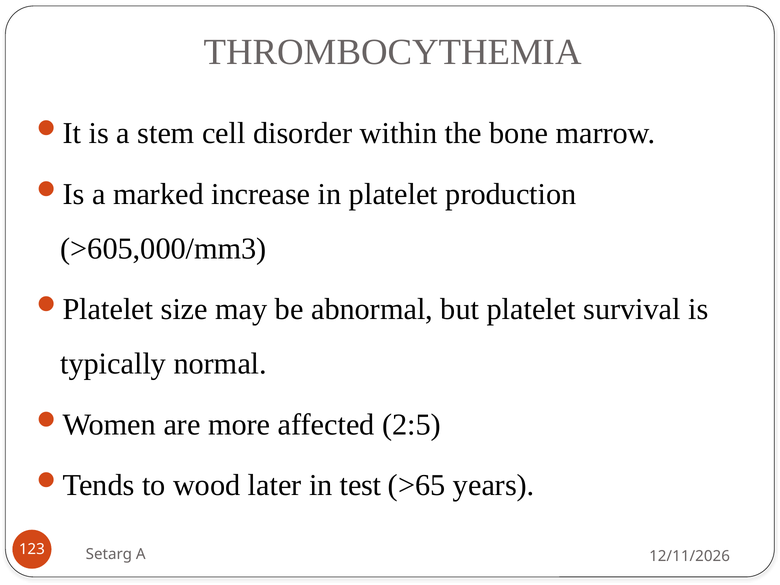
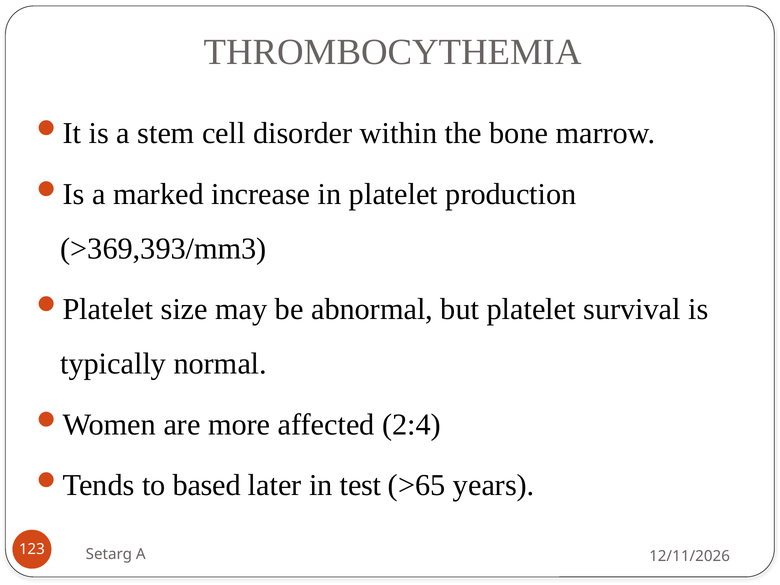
>605,000/mm3: >605,000/mm3 -> >369,393/mm3 (163, 248)
2:5: 2:5 -> 2:4 (412, 425)
wood: wood -> based (207, 485)
